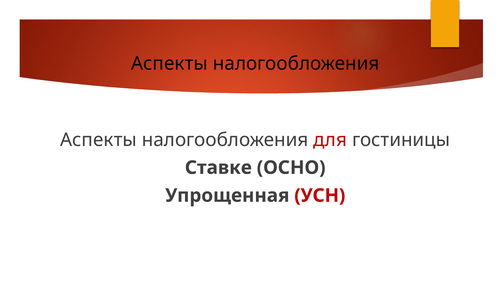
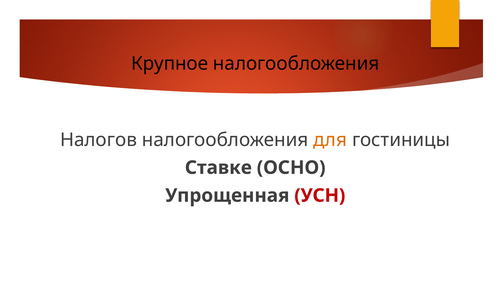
Аспекты: Аспекты -> Крупное (170, 63)
Аспекты: Аспекты -> Налогов (99, 140)
для colour: red -> orange (330, 140)
